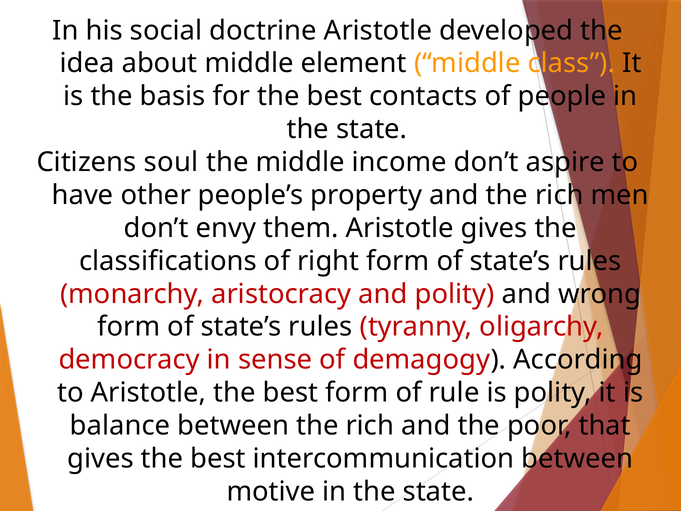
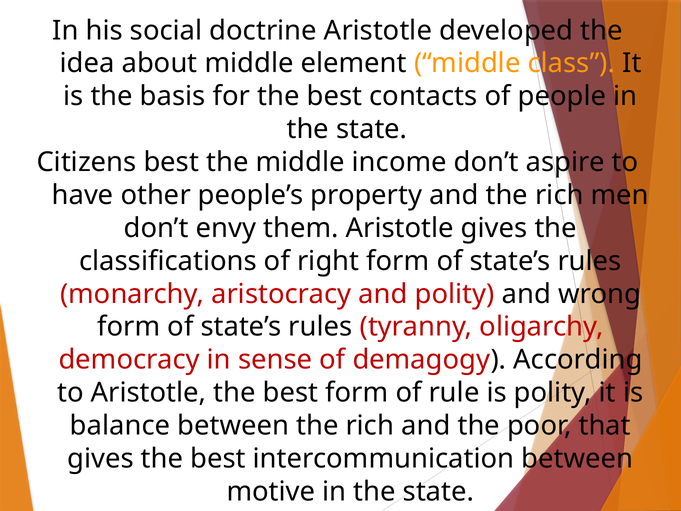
Citizens soul: soul -> best (171, 162)
